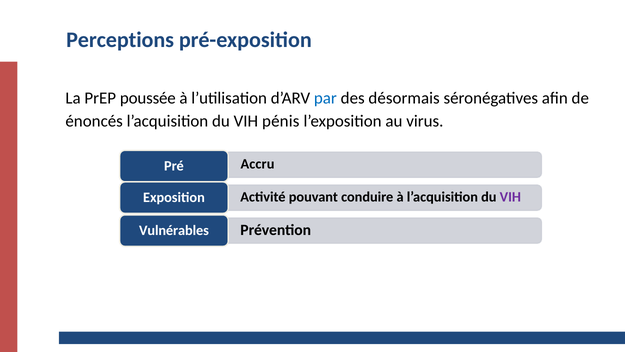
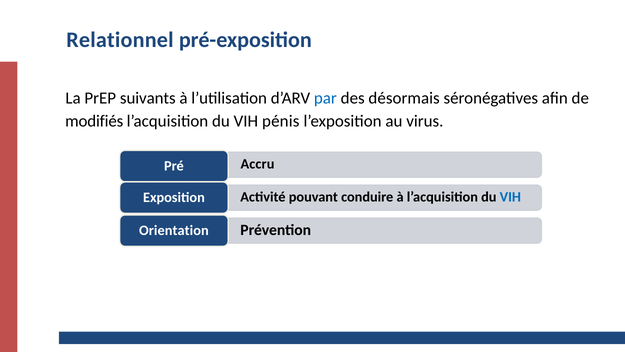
Perceptions: Perceptions -> Relationnel (120, 40)
poussée: poussée -> suivants (148, 98)
énoncés: énoncés -> modifiés (94, 121)
VIH colour: purple -> blue (510, 197)
Vulnérables: Vulnérables -> Orientation (174, 230)
